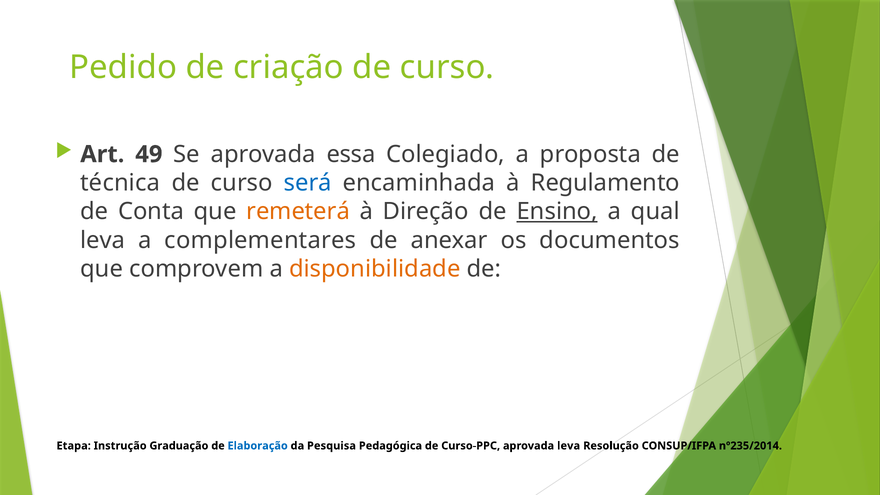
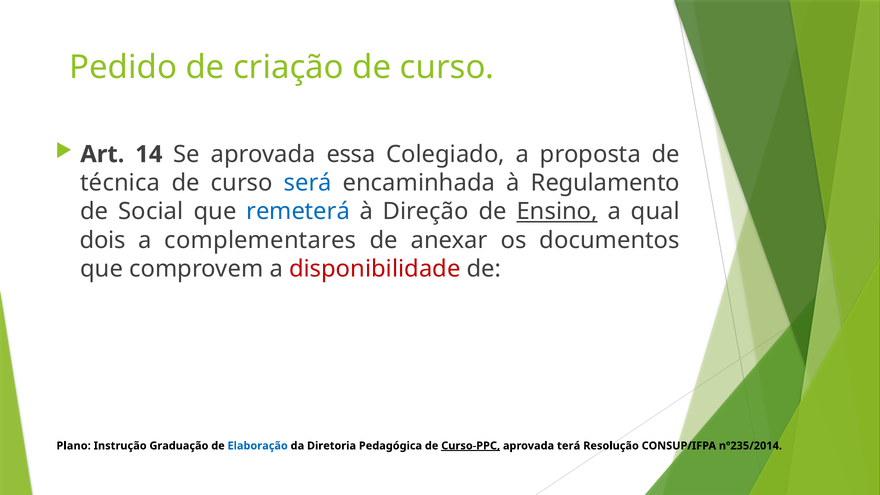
49: 49 -> 14 (149, 154)
Conta: Conta -> Social (151, 212)
remeterá colour: orange -> blue (298, 212)
leva: leva -> dois (103, 240)
disponibilidade colour: orange -> red (375, 269)
Etapa: Etapa -> Plano (74, 446)
Pesquisa: Pesquisa -> Diretoria (332, 446)
Curso-PPC underline: none -> present (471, 446)
aprovada leva: leva -> terá (569, 446)
